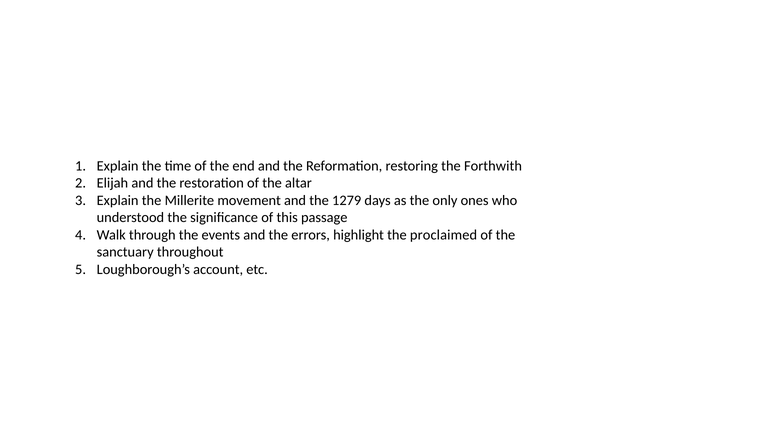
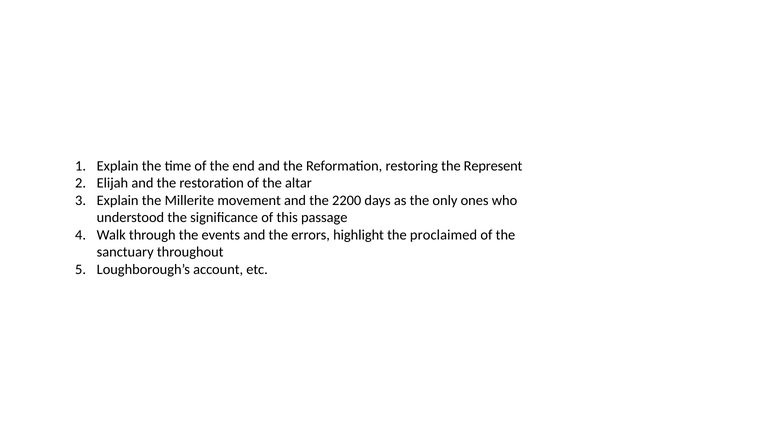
Forthwith: Forthwith -> Represent (493, 166)
1279: 1279 -> 2200 (347, 200)
